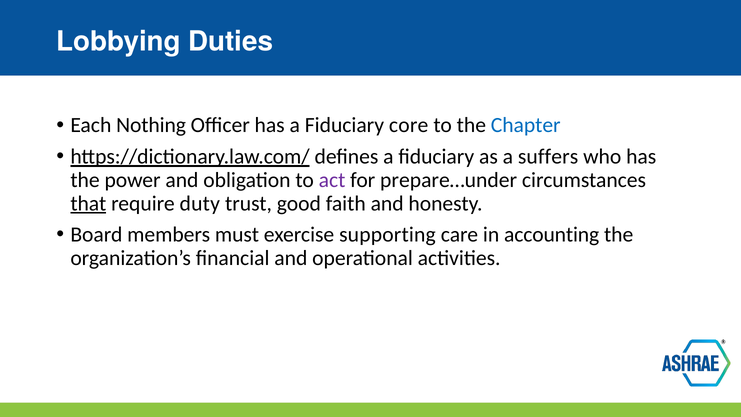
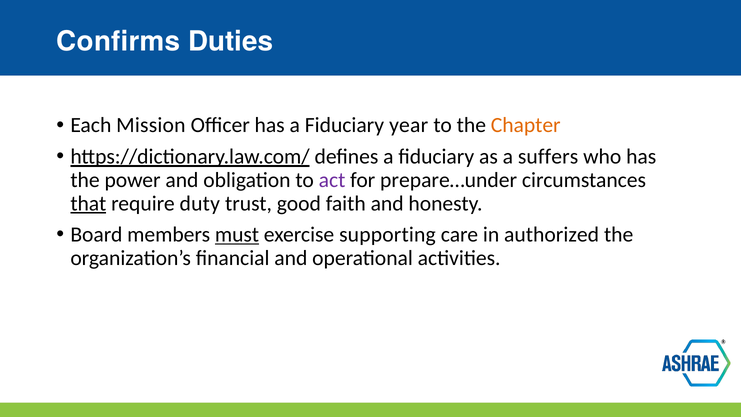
Lobbying: Lobbying -> Confirms (118, 42)
Nothing: Nothing -> Mission (151, 125)
core: core -> year (409, 125)
Chapter colour: blue -> orange (526, 125)
must underline: none -> present (237, 235)
accounting: accounting -> authorized (552, 235)
